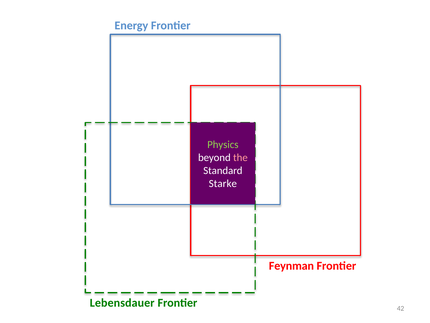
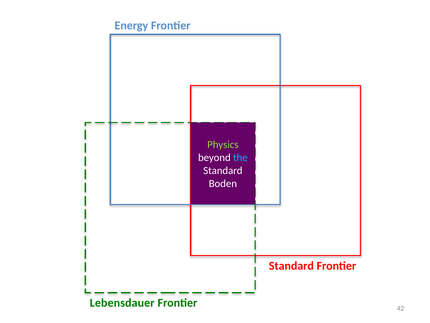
the colour: pink -> light blue (240, 157)
Starke: Starke -> Boden (223, 183)
Feynman: Feynman -> Standard (291, 265)
